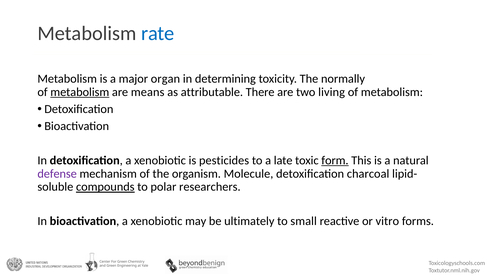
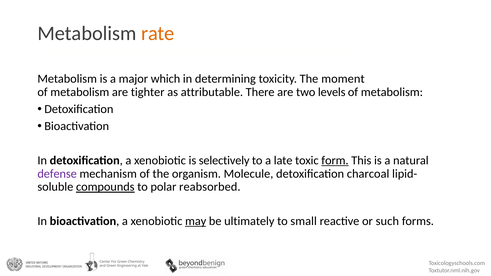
rate colour: blue -> orange (158, 34)
organ: organ -> which (166, 79)
normally: normally -> moment (343, 79)
metabolism underline: present -> none (80, 92)
means: means -> tighter (148, 92)
living: living -> levels (332, 92)
pesticides: pesticides -> selectively (224, 160)
researchers: researchers -> reabsorbed (210, 187)
may underline: none -> present (196, 221)
vitro: vitro -> such (387, 221)
